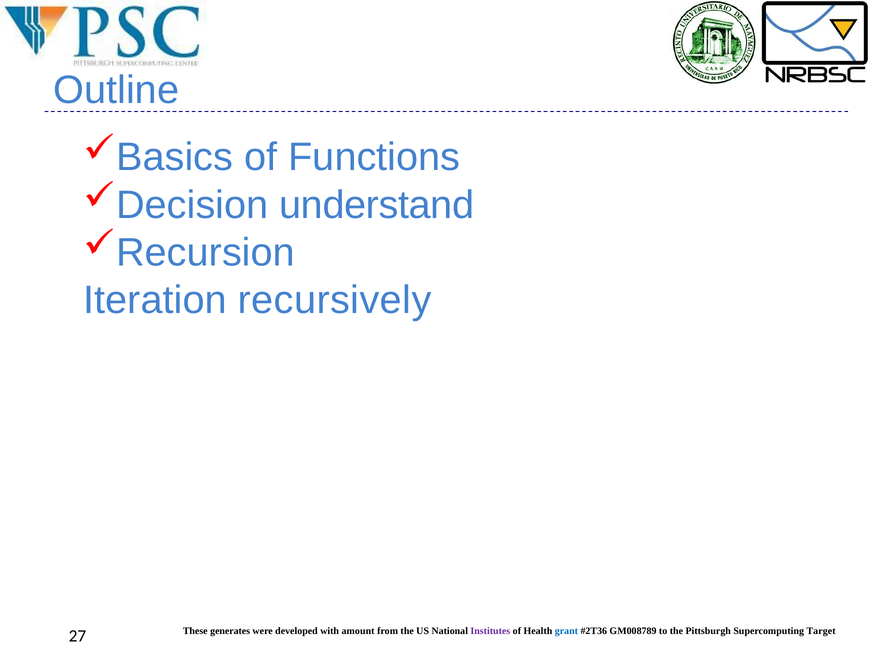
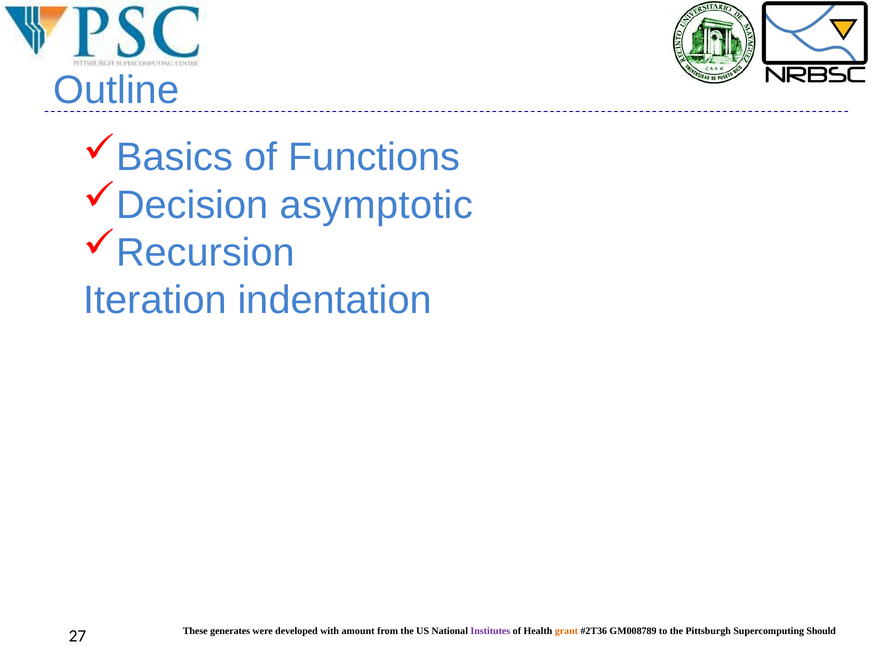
understand: understand -> asymptotic (376, 205)
recursively: recursively -> indentation (335, 300)
grant colour: blue -> orange (566, 632)
Target: Target -> Should (821, 632)
